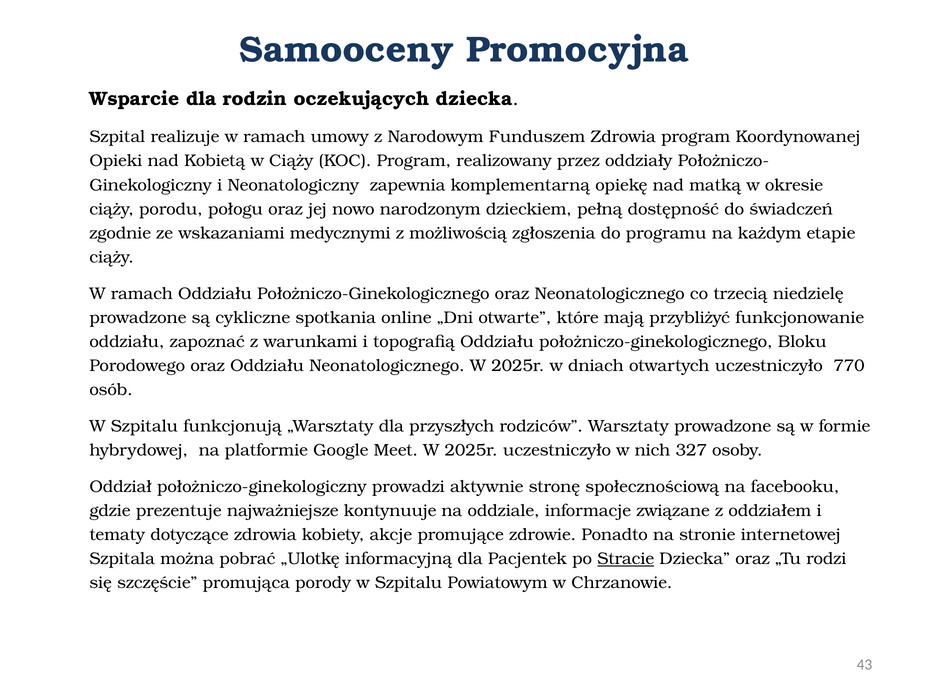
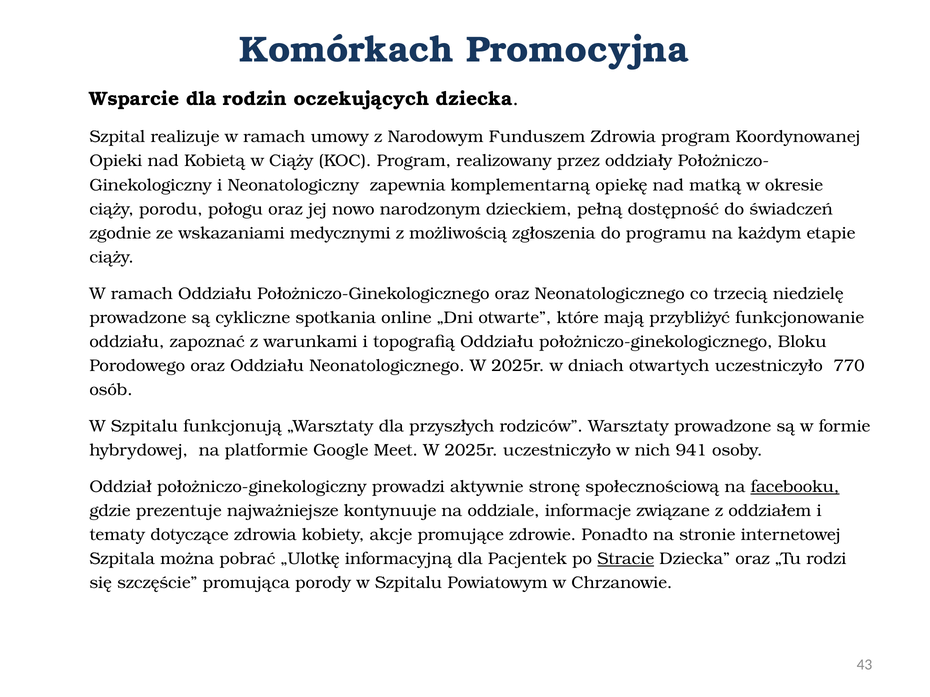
Samooceny: Samooceny -> Komórkach (347, 50)
327: 327 -> 941 (691, 450)
facebooku underline: none -> present (795, 487)
